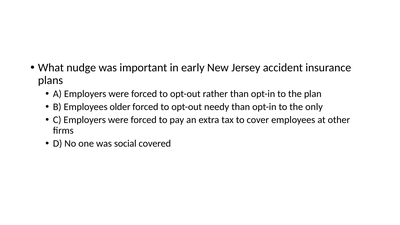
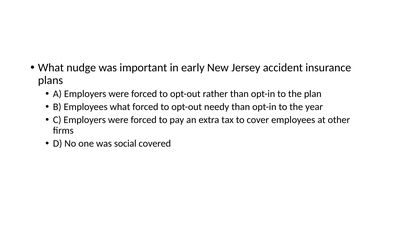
Employees older: older -> what (120, 107)
only: only -> year (314, 107)
